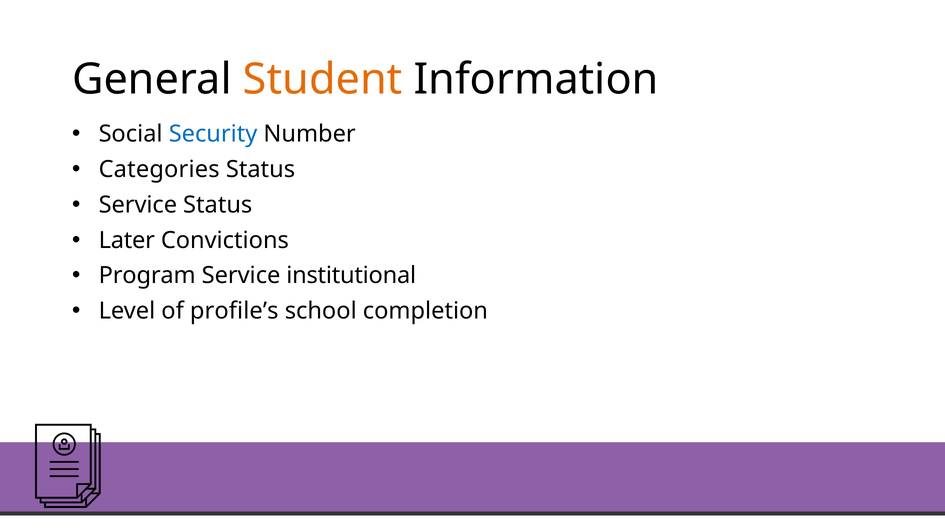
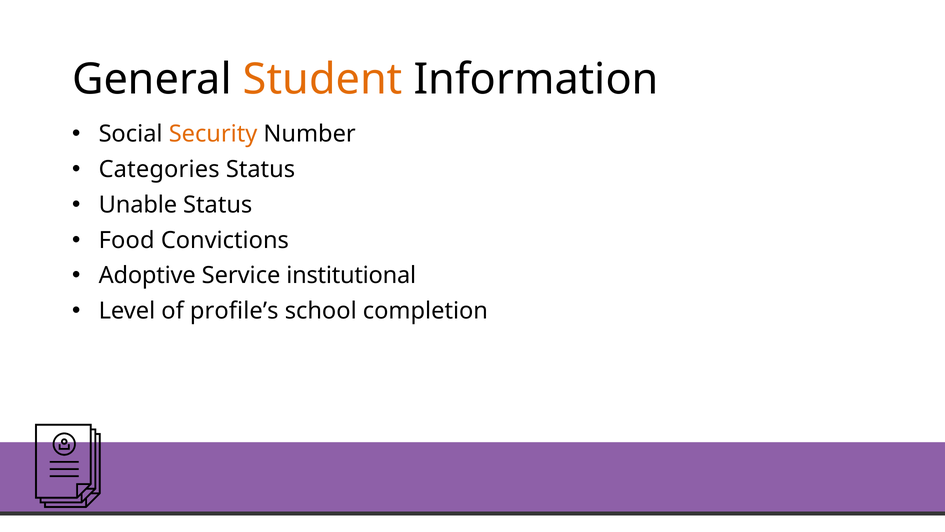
Security colour: blue -> orange (213, 134)
Service: Service -> Unable (138, 205)
Later: Later -> Food (127, 240)
Program: Program -> Adoptive (147, 275)
